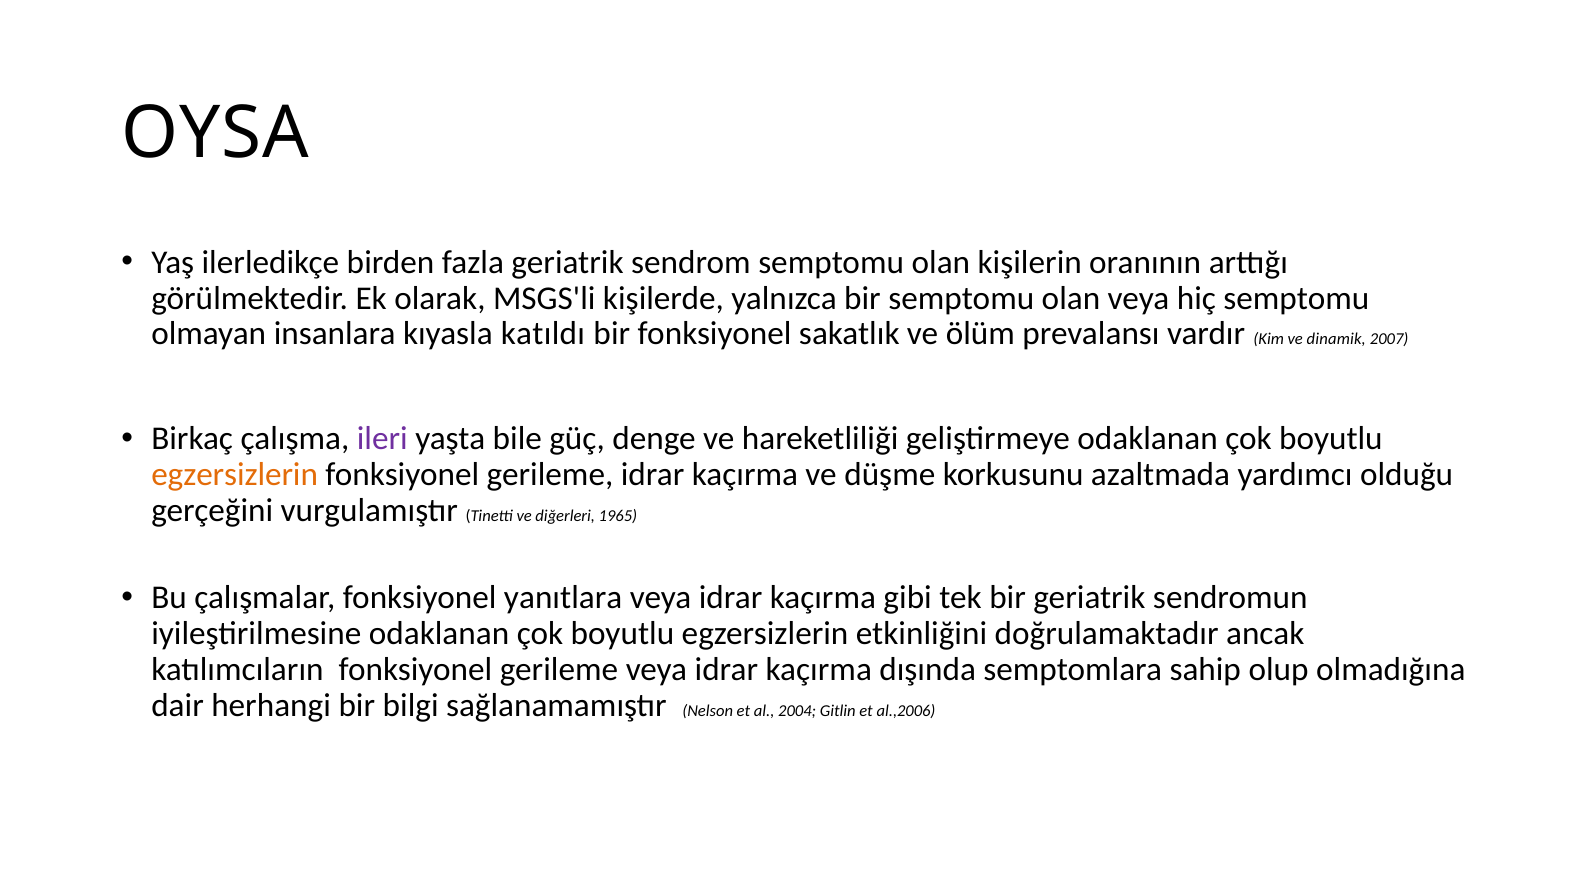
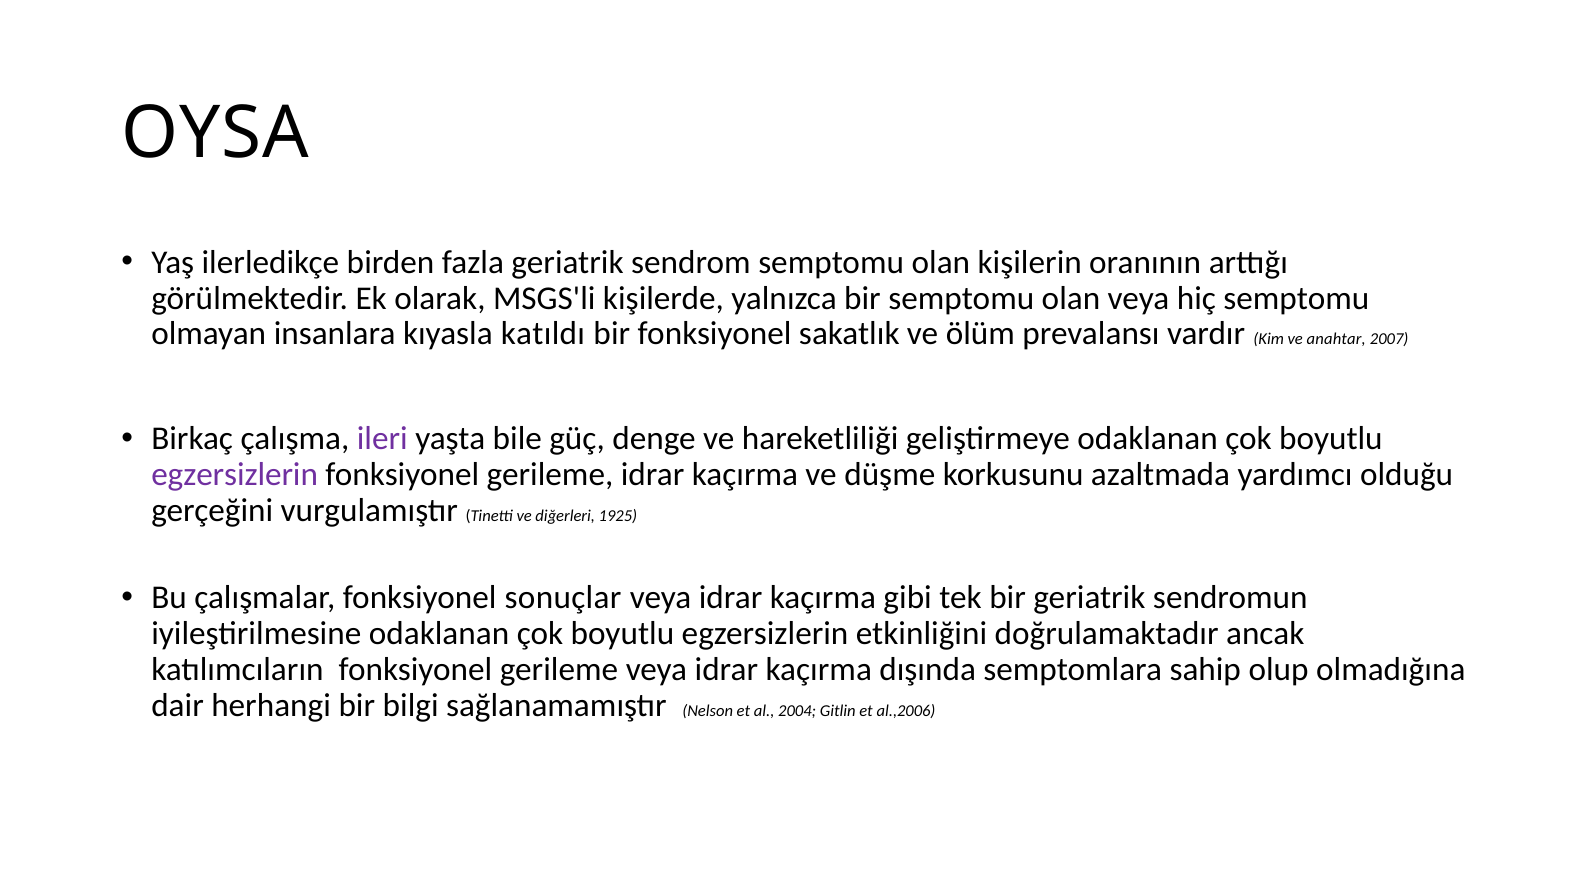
dinamik: dinamik -> anahtar (1336, 340)
egzersizlerin colour: orange -> purple (235, 475)
1965: 1965 -> 1925 (618, 516)
yanıtlara: yanıtlara -> sonuçlar (563, 598)
